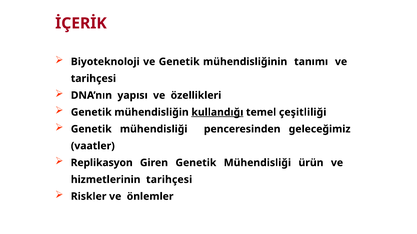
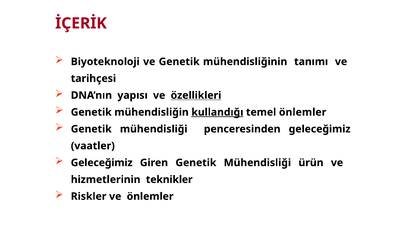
özellikleri underline: none -> present (196, 96)
temel çeşitliliği: çeşitliliği -> önlemler (303, 112)
Replikasyon: Replikasyon -> Geleceğimiz (102, 163)
hizmetlerinin tarihçesi: tarihçesi -> teknikler (169, 180)
